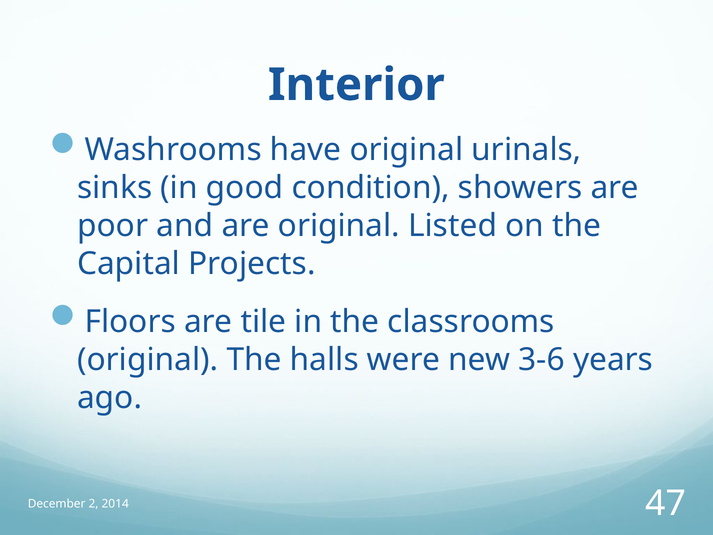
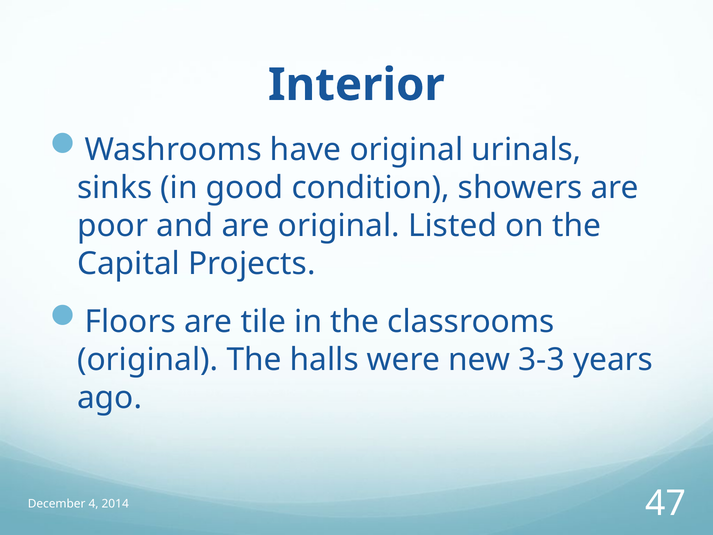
3-6: 3-6 -> 3-3 (542, 360)
2: 2 -> 4 (94, 503)
